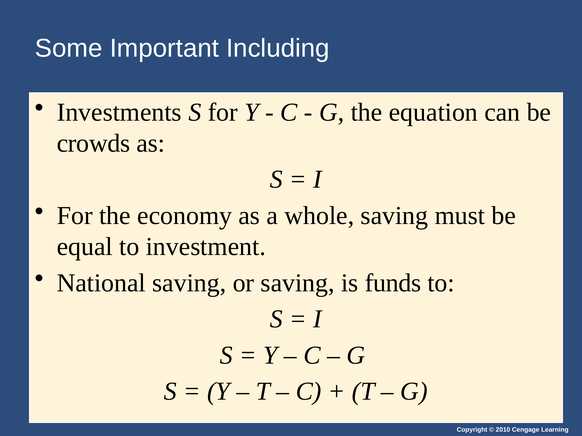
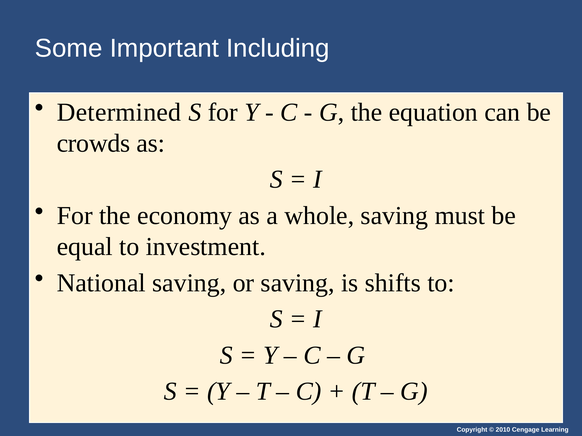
Investments: Investments -> Determined (119, 112)
funds: funds -> shifts (393, 283)
